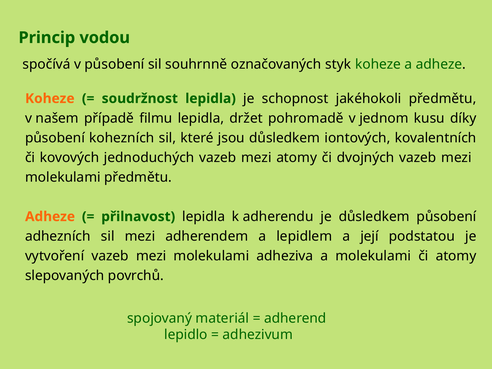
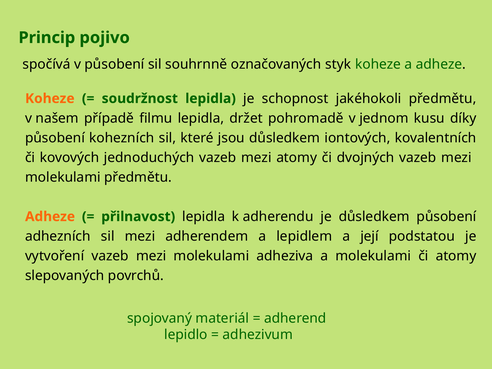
vodou: vodou -> pojivo (105, 38)
